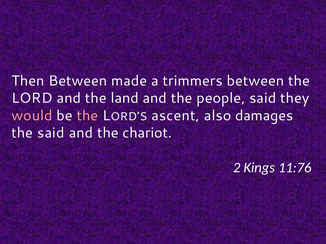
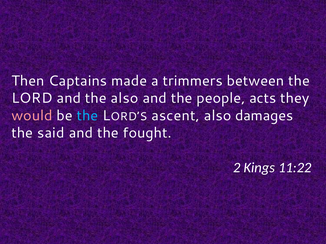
Then Between: Between -> Captains (78, 81)
the land: land -> also (125, 98)
people said: said -> acts (263, 98)
the colour: pink -> light blue (87, 116)
chariot: chariot -> fought (147, 133)
11:76: 11:76 -> 11:22 (295, 168)
